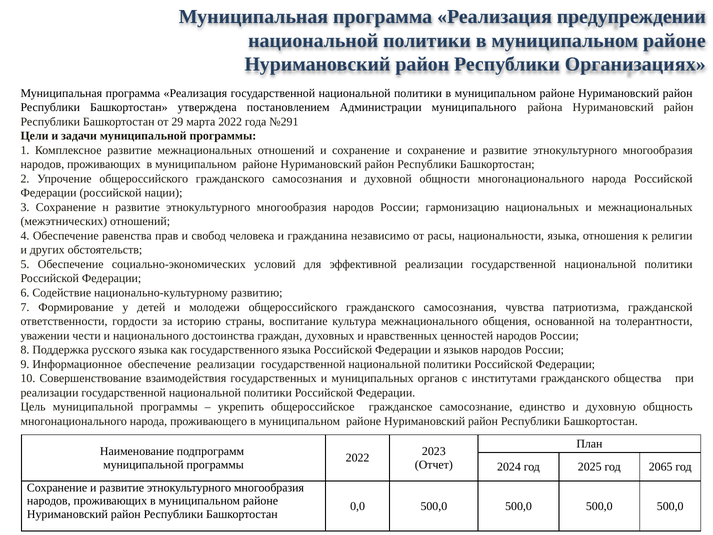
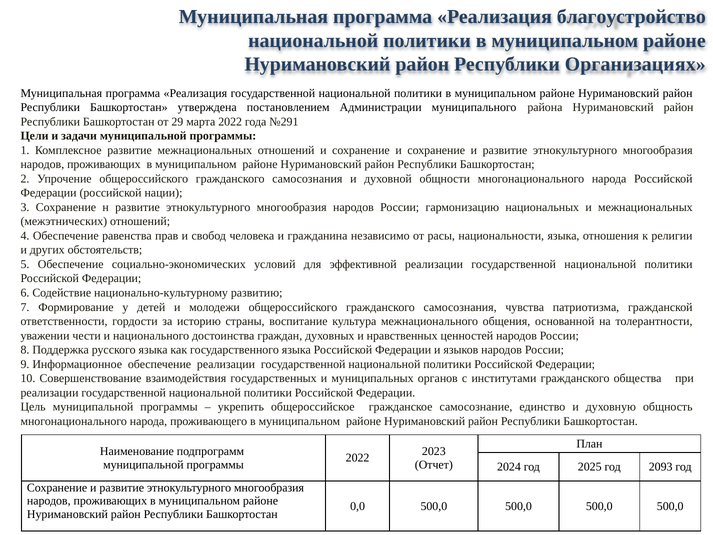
предупреждении: предупреждении -> благоустройство (631, 17)
2065: 2065 -> 2093 (661, 467)
